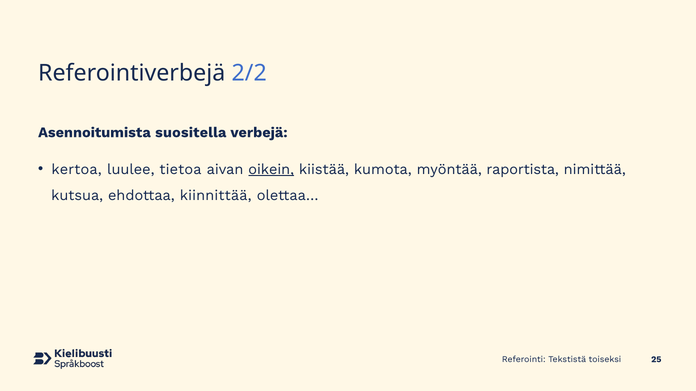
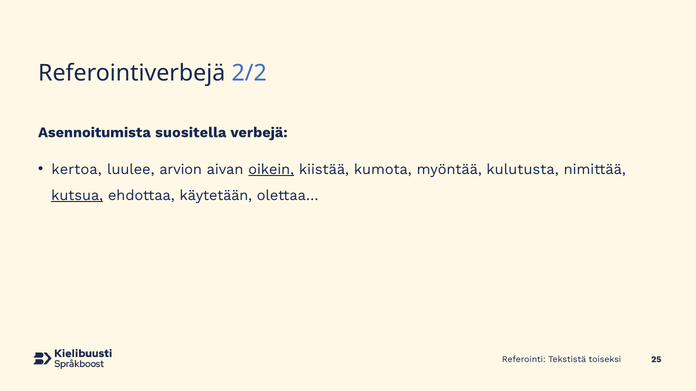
tietoa: tietoa -> arvion (181, 169)
raportista: raportista -> kulutusta (523, 169)
kutsua underline: none -> present (77, 196)
kiinnittää: kiinnittää -> käytetään (216, 196)
